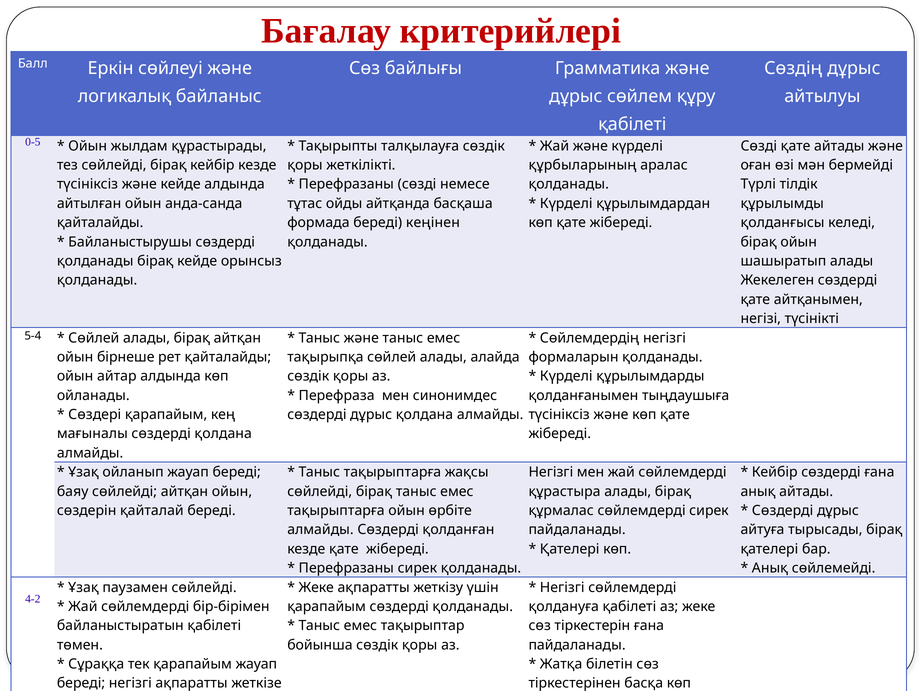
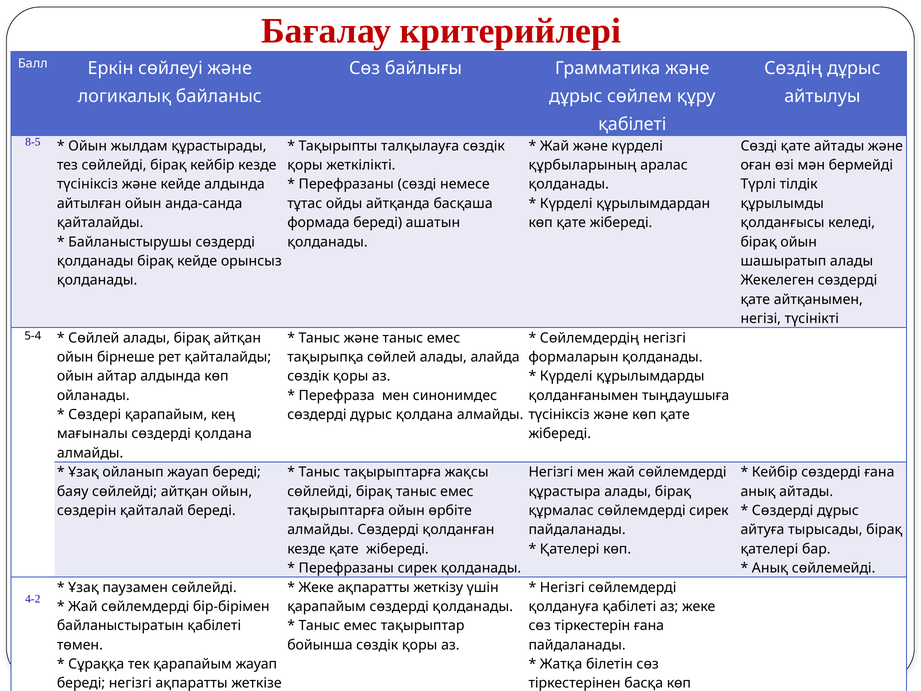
0-5: 0-5 -> 8-5 (33, 142)
кеңінен: кеңінен -> ашатын (433, 223)
